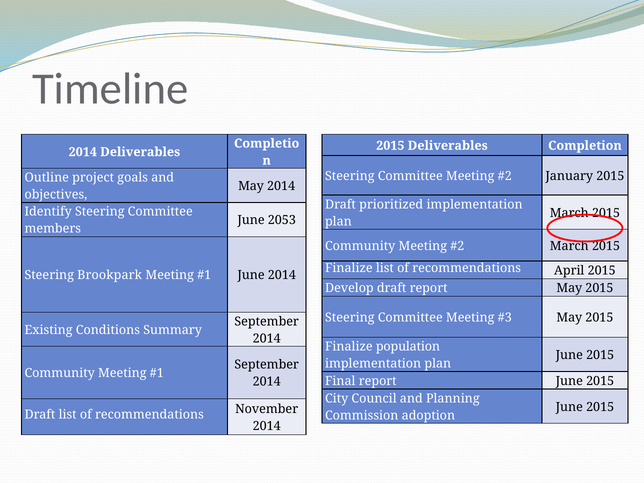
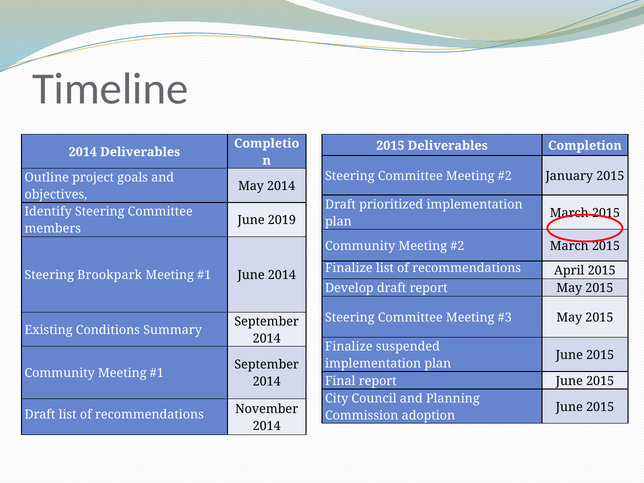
2053: 2053 -> 2019 (282, 220)
population: population -> suspended (408, 347)
